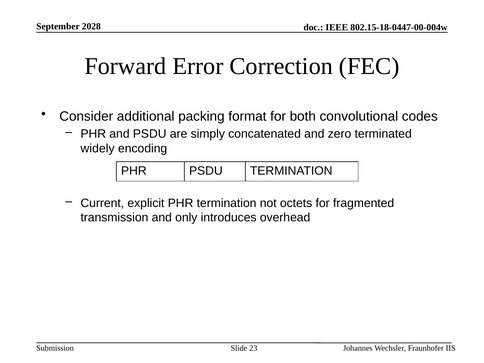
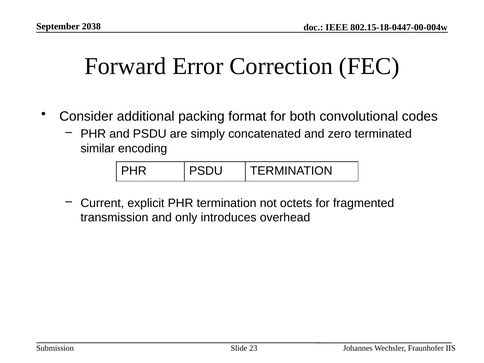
2028: 2028 -> 2038 (91, 26)
widely: widely -> similar (98, 148)
